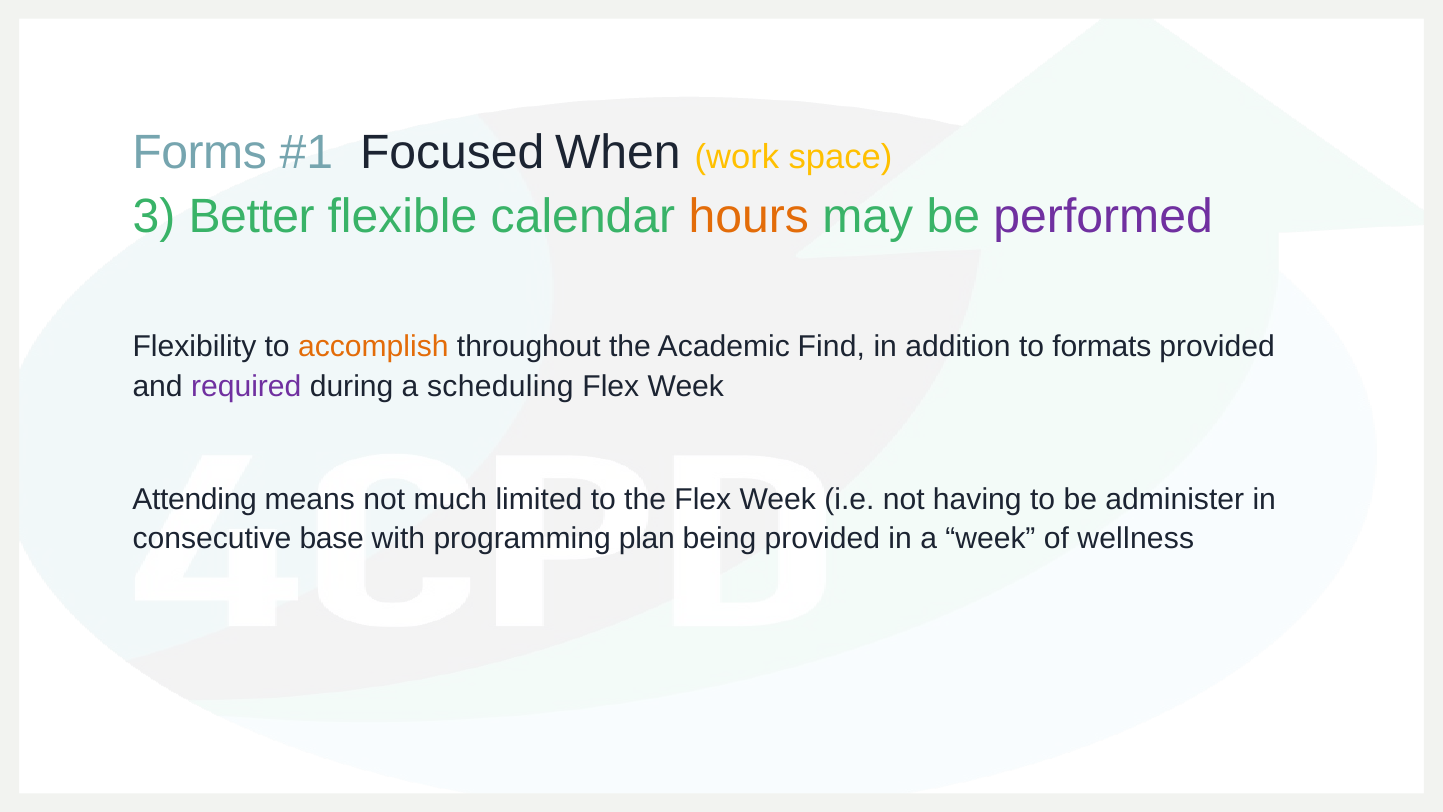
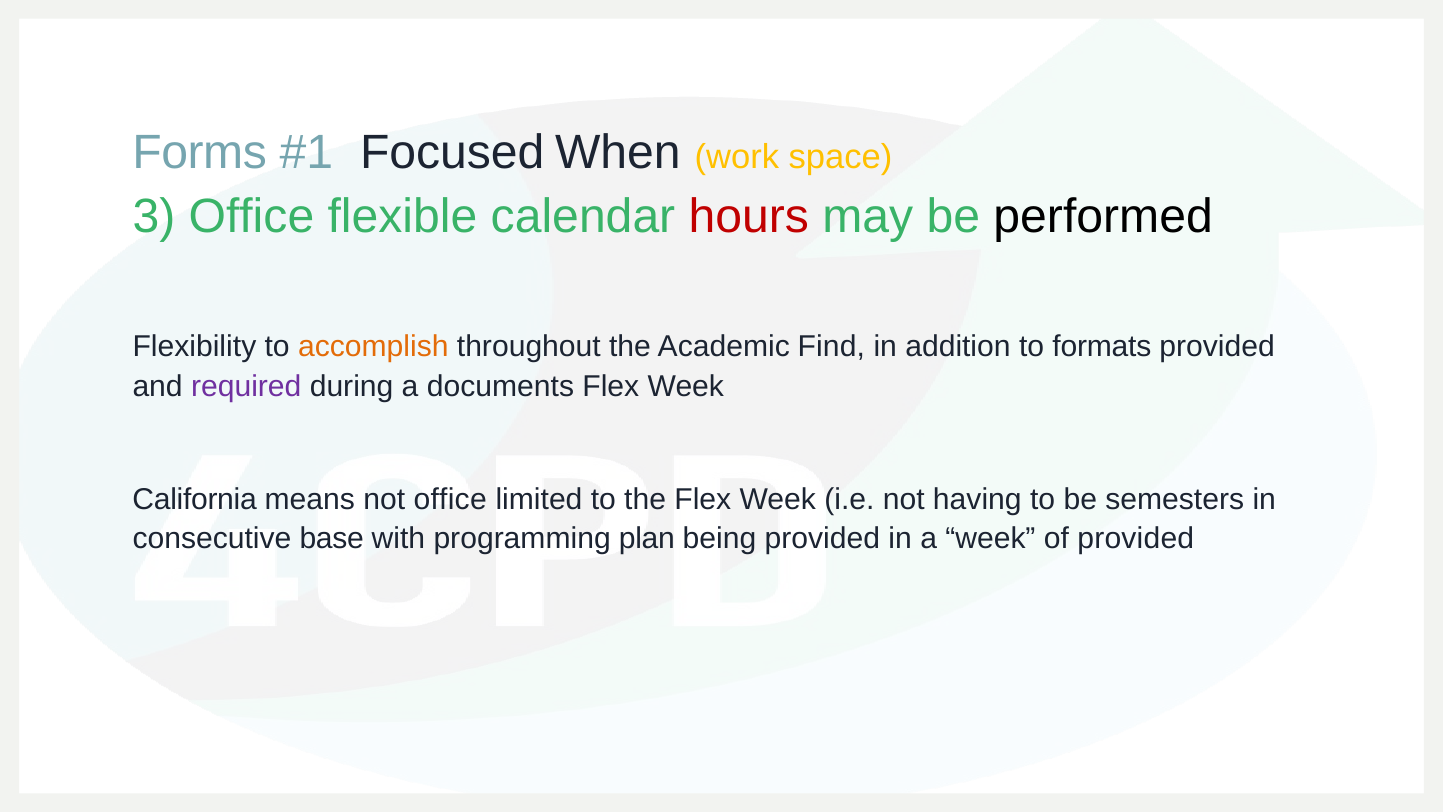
3 Better: Better -> Office (251, 216)
hours colour: orange -> red (749, 216)
performed colour: purple -> black (1103, 216)
scheduling: scheduling -> documents (501, 386)
Attending: Attending -> California (195, 499)
not much: much -> office (450, 499)
administer: administer -> semesters (1175, 499)
of wellness: wellness -> provided (1136, 539)
